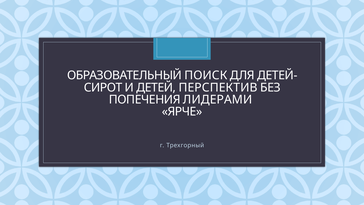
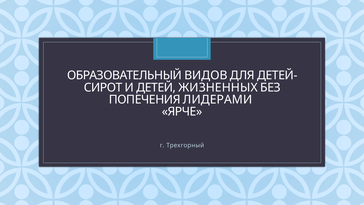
ПОИСК: ПОИСК -> ВИДОВ (206, 75)
ПЕРСПЕКТИВ: ПЕРСПЕКТИВ -> ЖИЗНЕННЫХ (218, 87)
